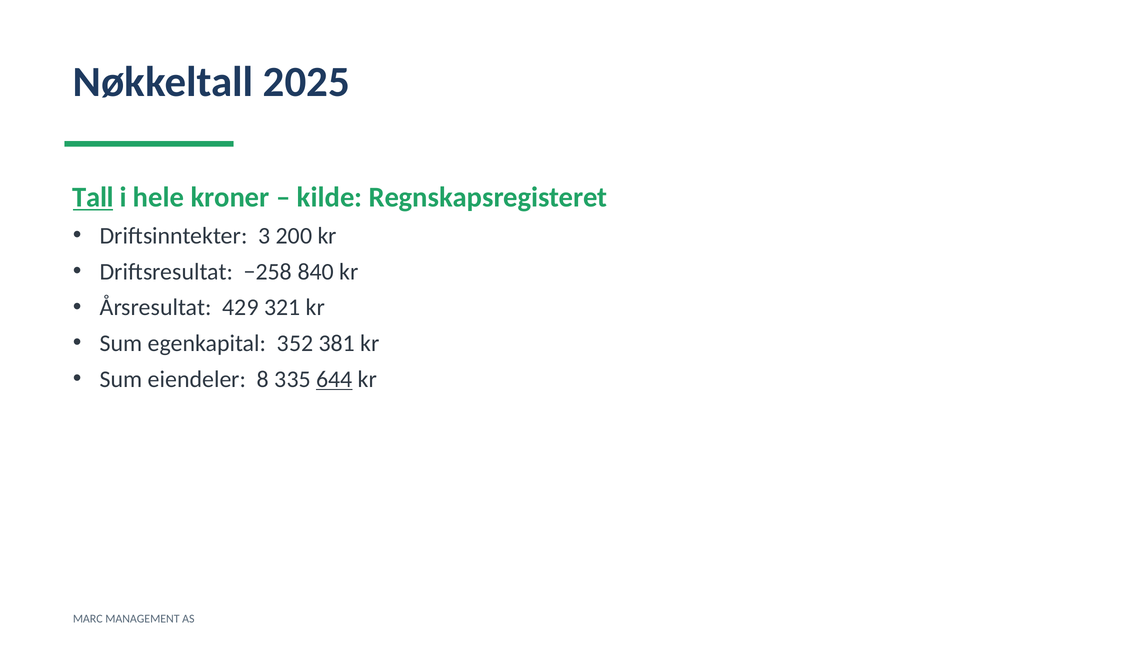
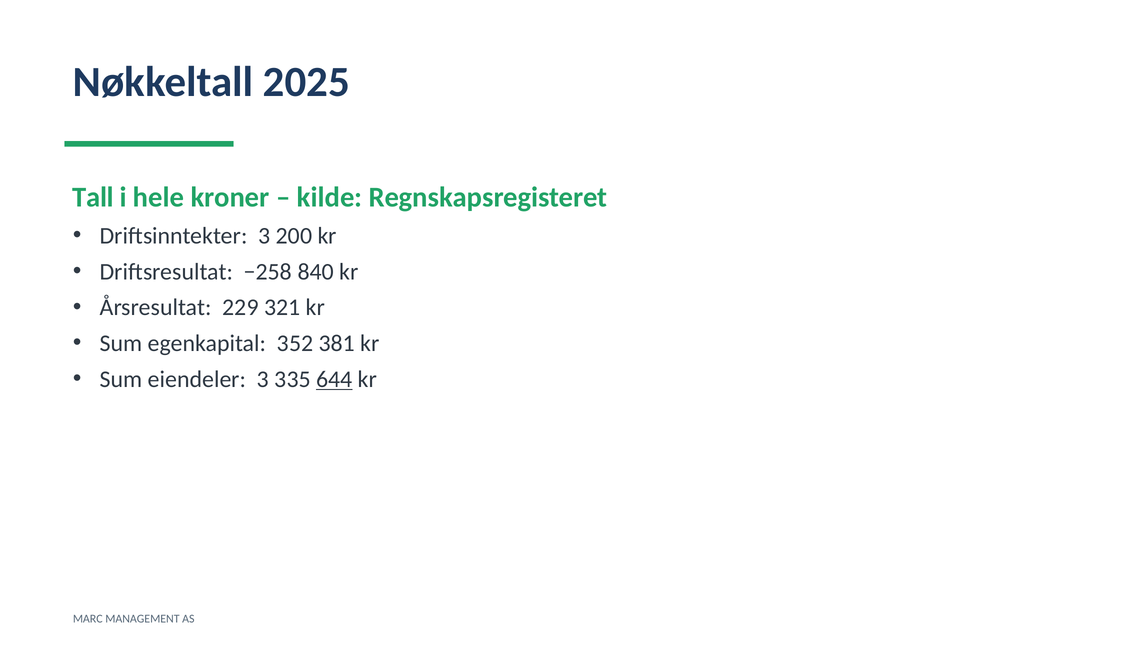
Tall underline: present -> none (93, 197)
429: 429 -> 229 (241, 307)
eiendeler 8: 8 -> 3 (263, 379)
